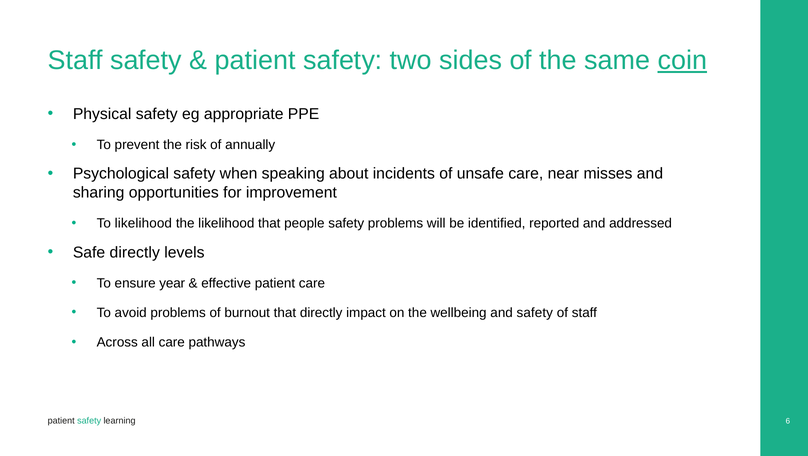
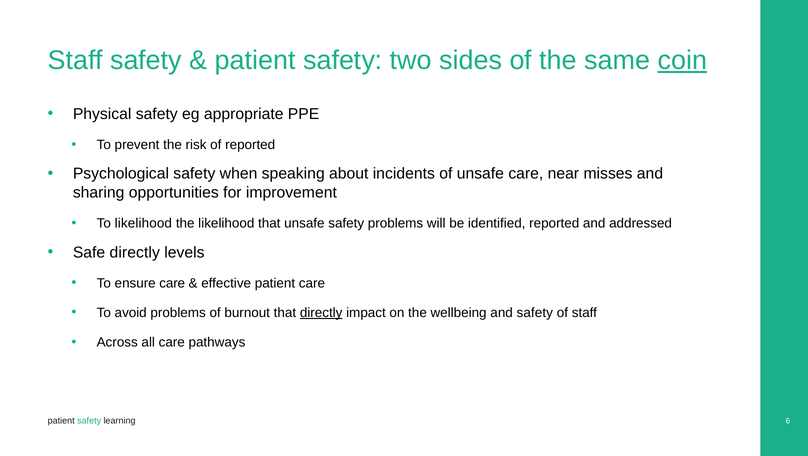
of annually: annually -> reported (250, 145)
that people: people -> unsafe (304, 223)
ensure year: year -> care (172, 283)
directly underline: none -> present (321, 313)
